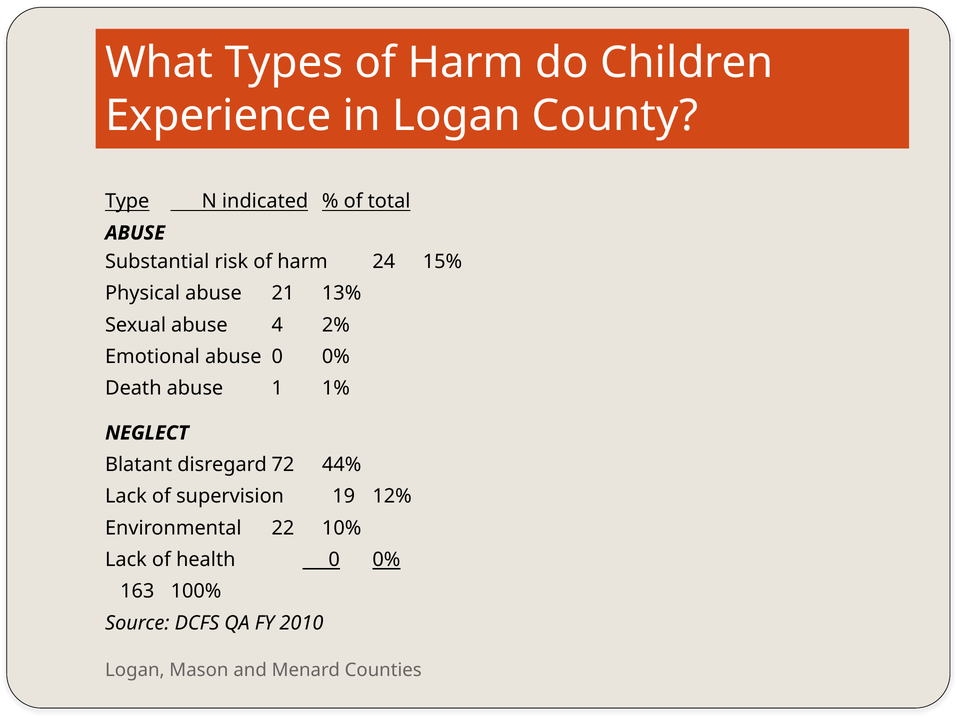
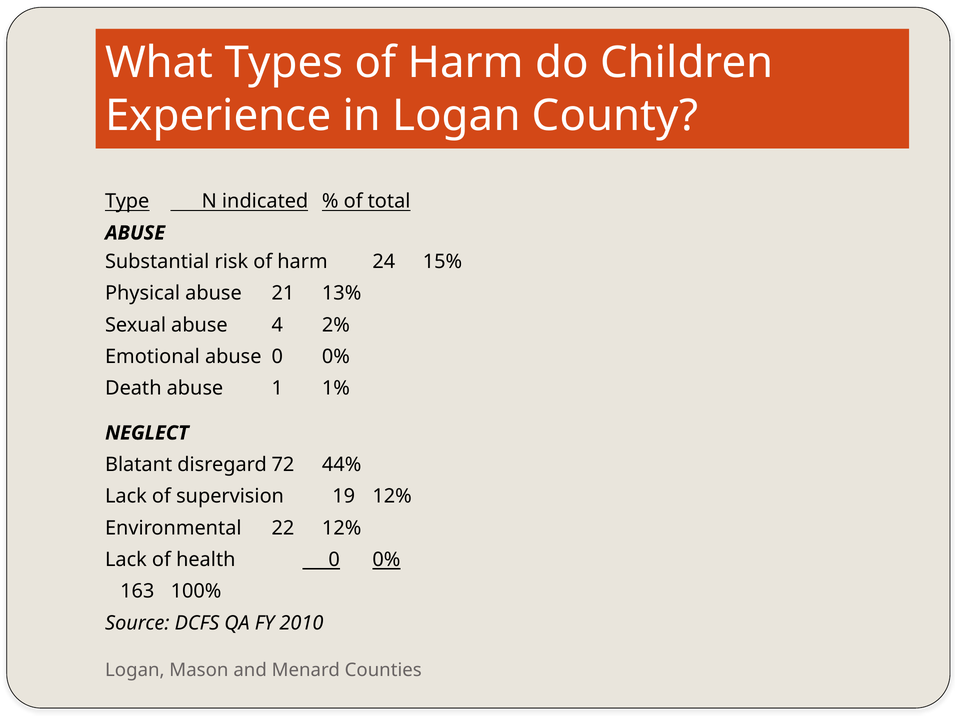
22 10%: 10% -> 12% (342, 528)
